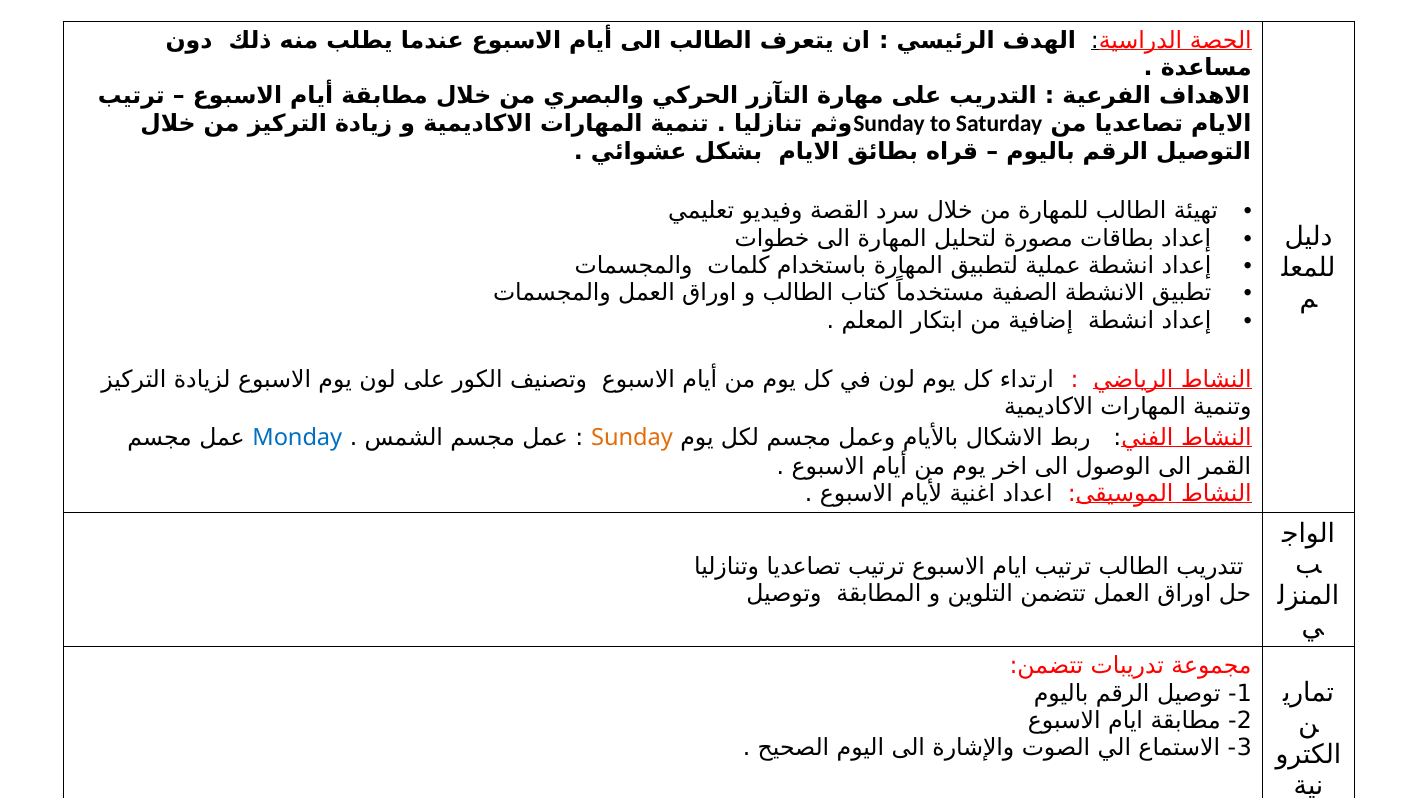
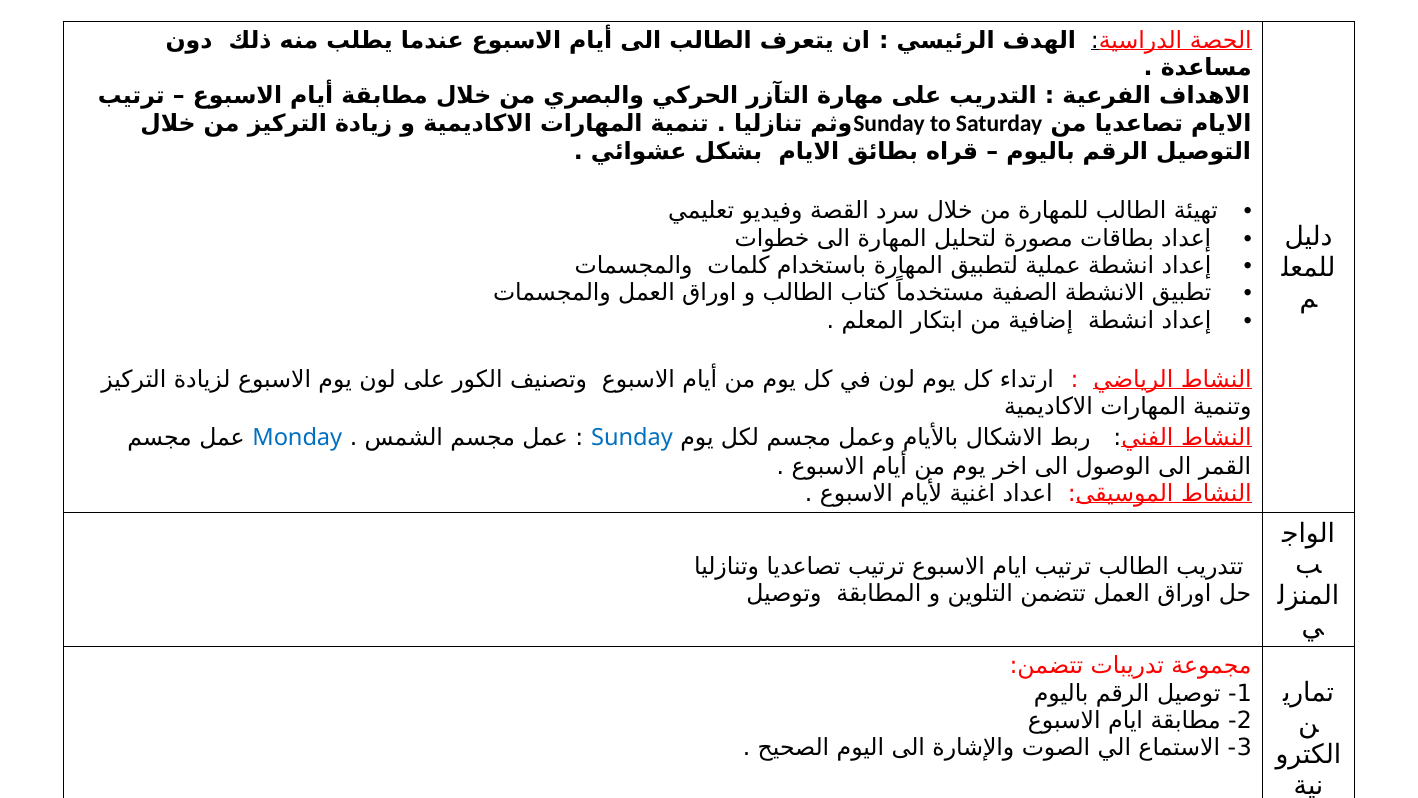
Sunday colour: orange -> blue (632, 438)
